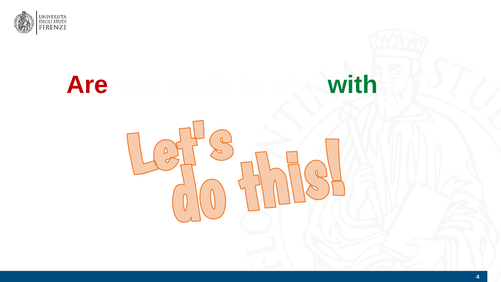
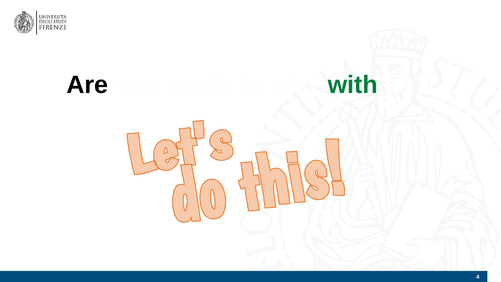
Are colour: red -> black (87, 85)
